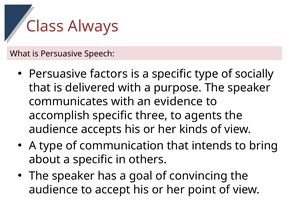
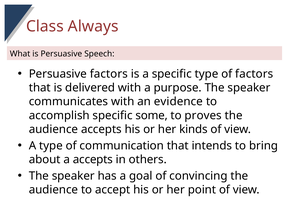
of socially: socially -> factors (254, 74)
three: three -> some (152, 115)
agents: agents -> proves (203, 115)
about a specific: specific -> accepts (93, 160)
